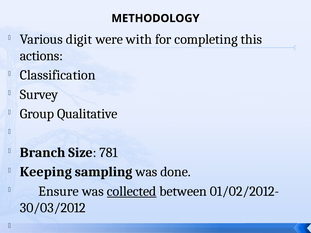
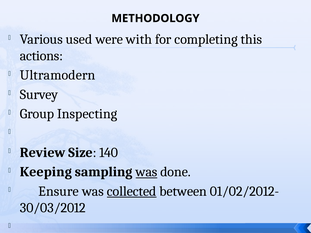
digit: digit -> used (79, 39)
Classification: Classification -> Ultramodern (58, 75)
Qualitative: Qualitative -> Inspecting (87, 114)
Branch: Branch -> Review (43, 153)
781: 781 -> 140 (109, 153)
was underline: none -> present (147, 172)
